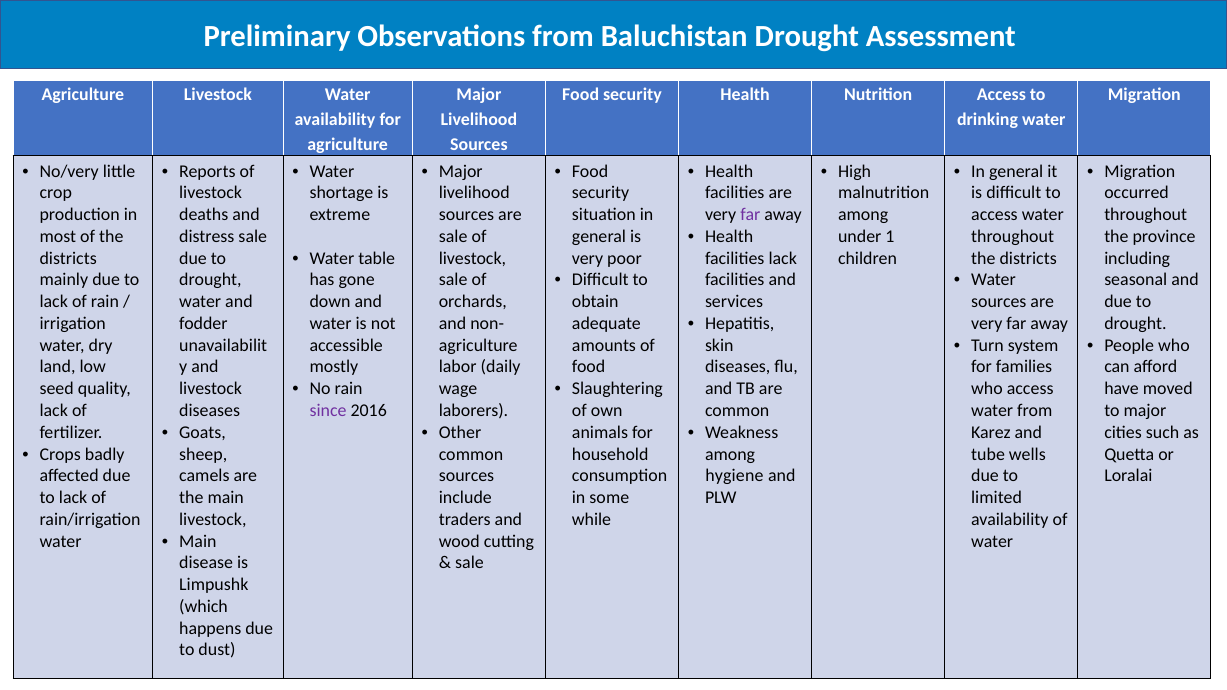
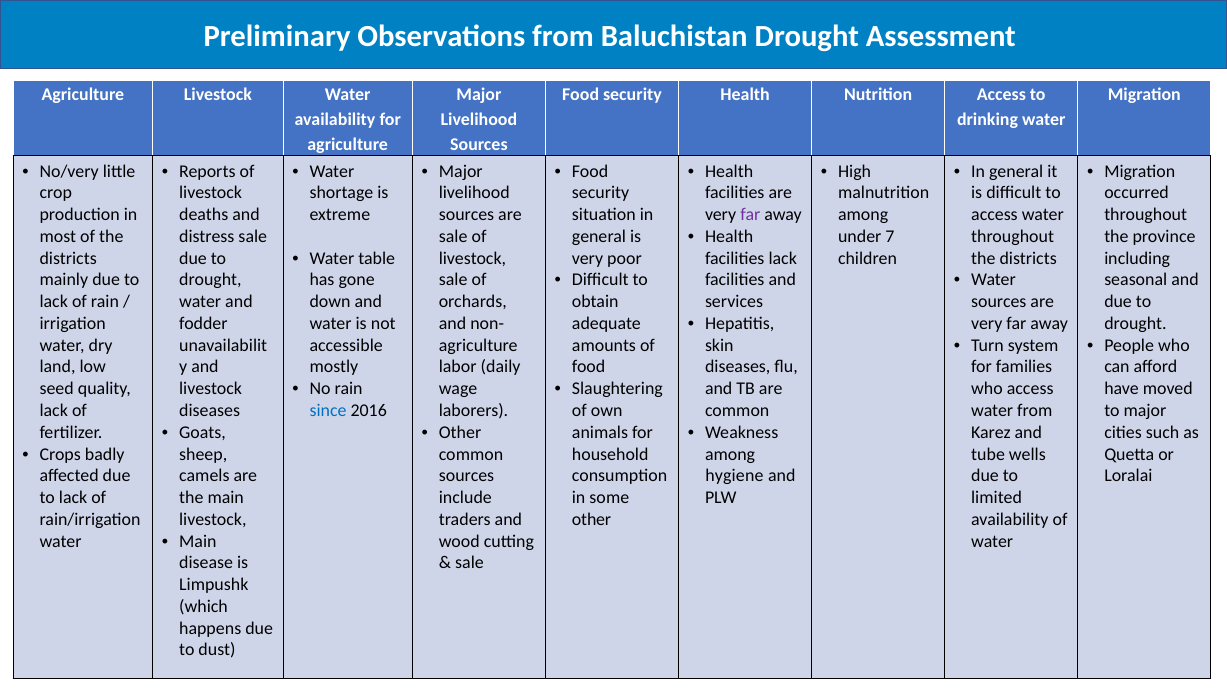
1: 1 -> 7 (890, 237)
since colour: purple -> blue (328, 411)
while: while -> other (592, 520)
